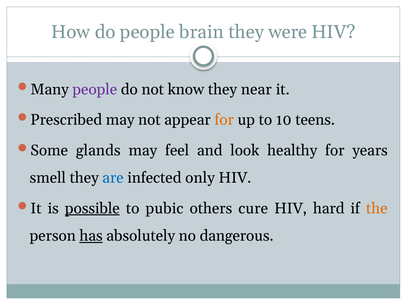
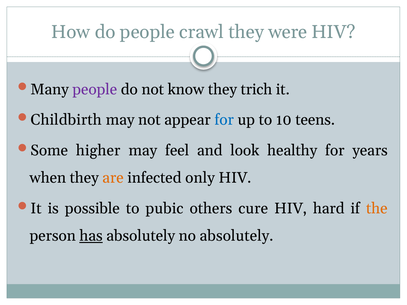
brain: brain -> crawl (202, 32)
near: near -> trich (256, 89)
Prescribed: Prescribed -> Childbirth (66, 120)
for colour: orange -> blue (224, 120)
glands: glands -> higher (98, 150)
smell: smell -> when (48, 178)
are colour: blue -> orange (113, 178)
possible underline: present -> none (92, 209)
no dangerous: dangerous -> absolutely (237, 236)
